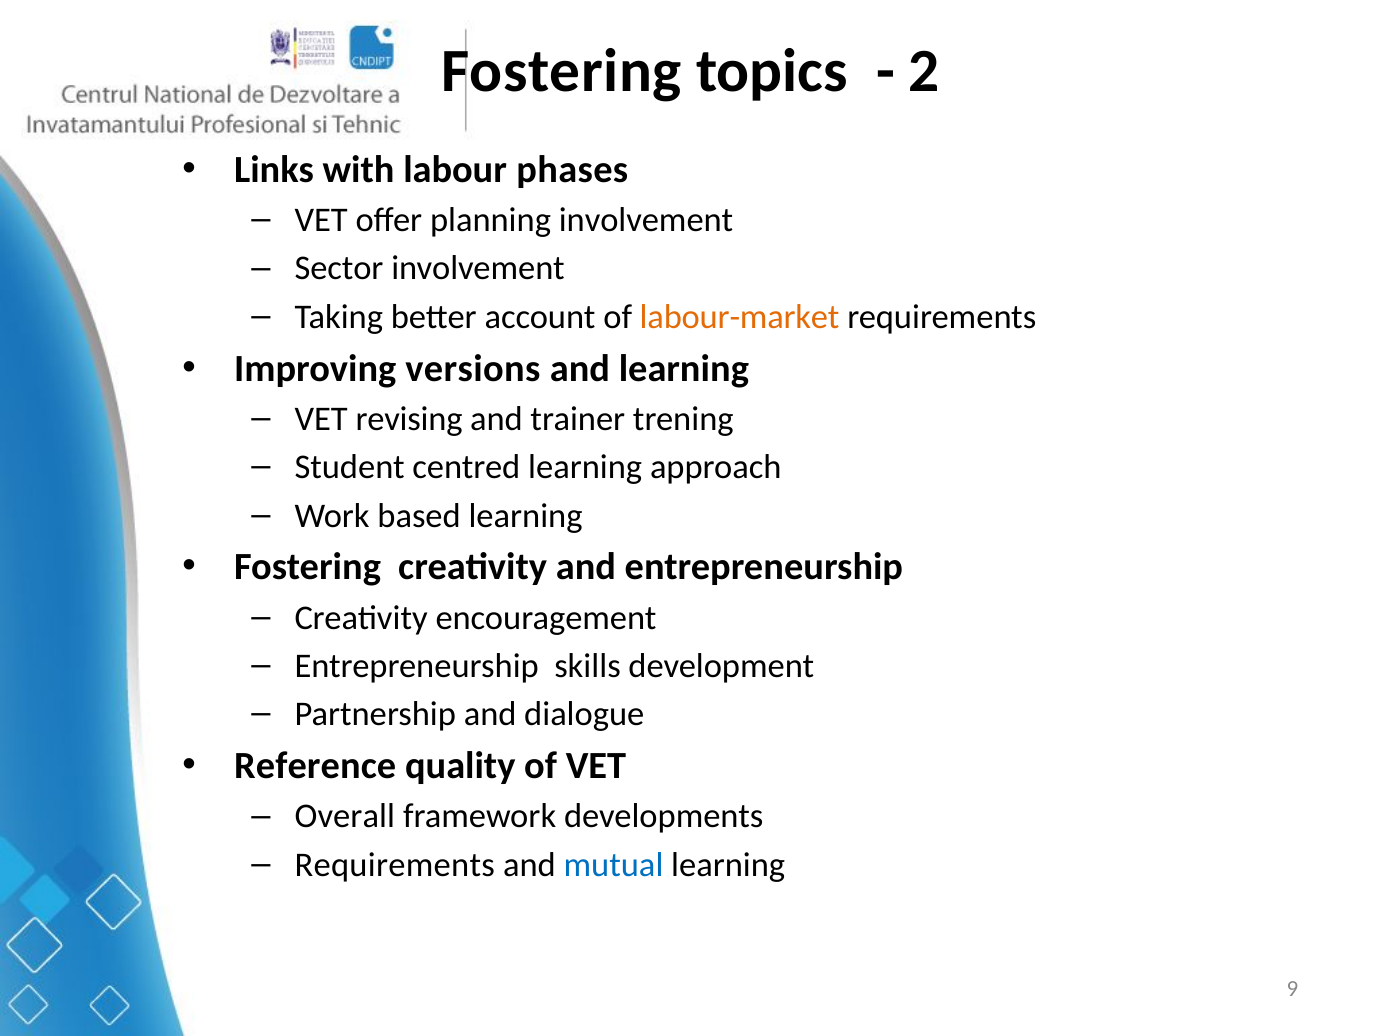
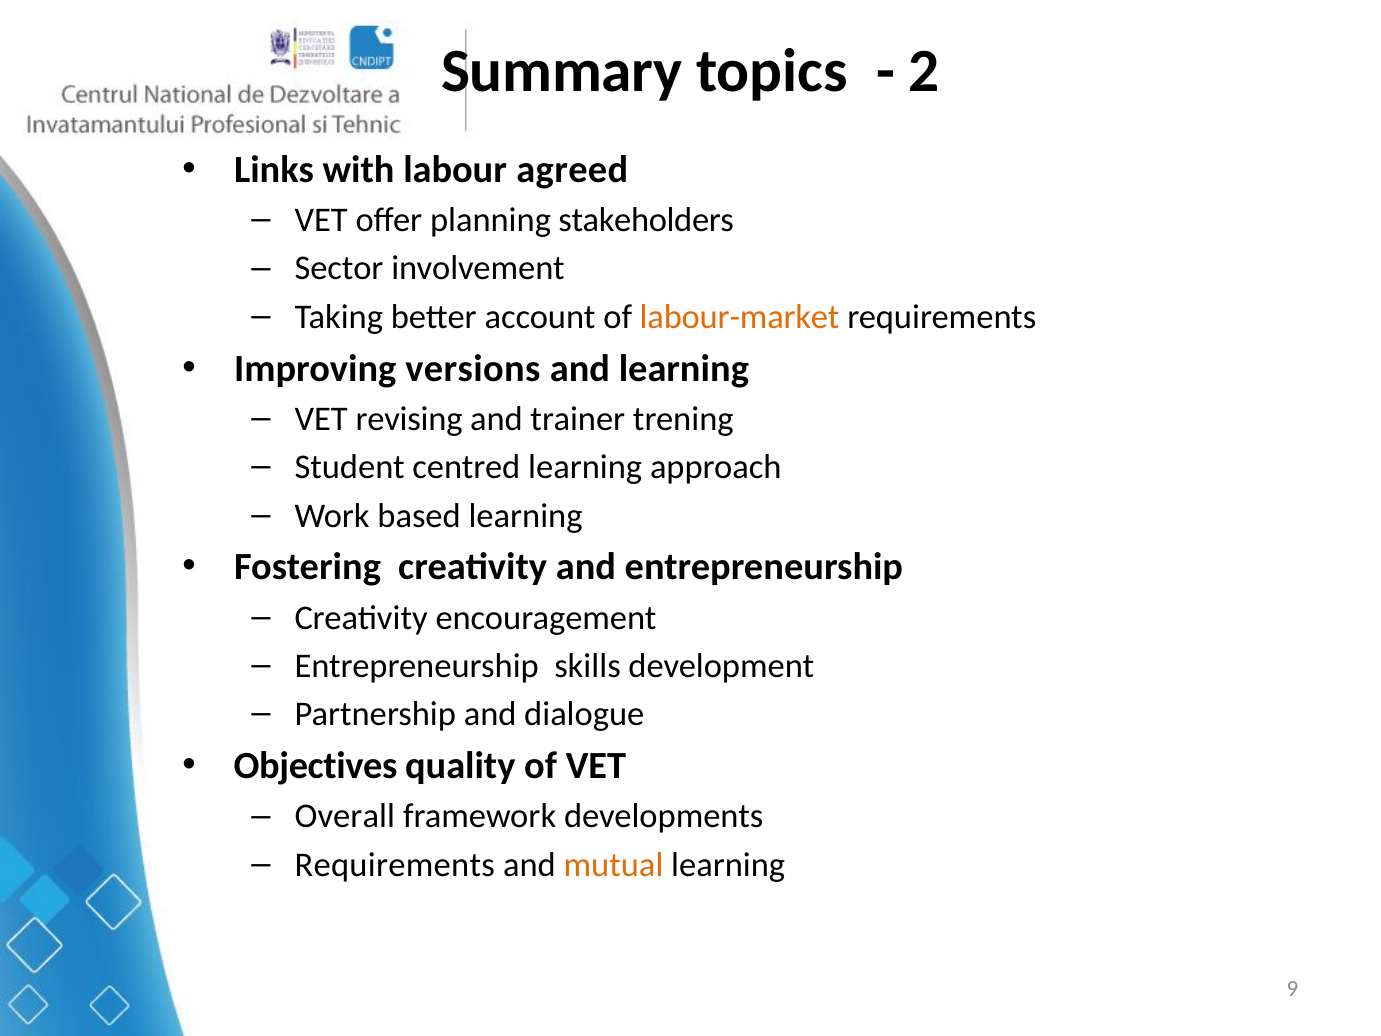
Fostering: Fostering -> Summary (562, 71)
phases: phases -> agreed (572, 170)
planning involvement: involvement -> stakeholders (646, 220)
Reference: Reference -> Objectives (315, 766)
mutual colour: blue -> orange (613, 865)
